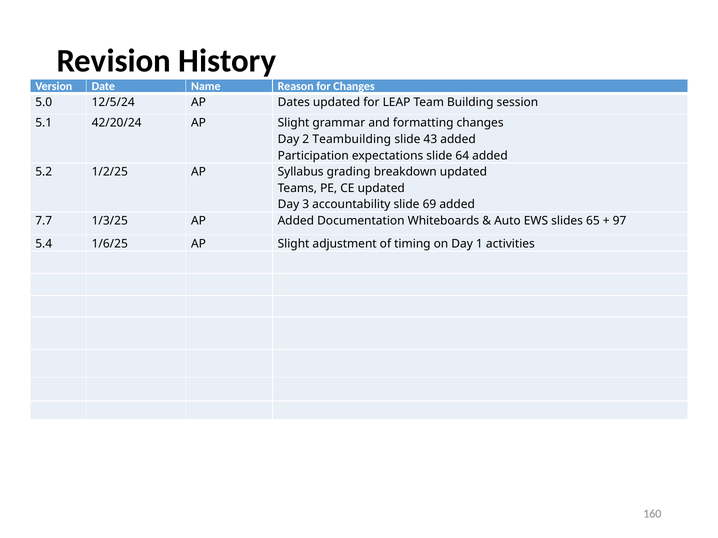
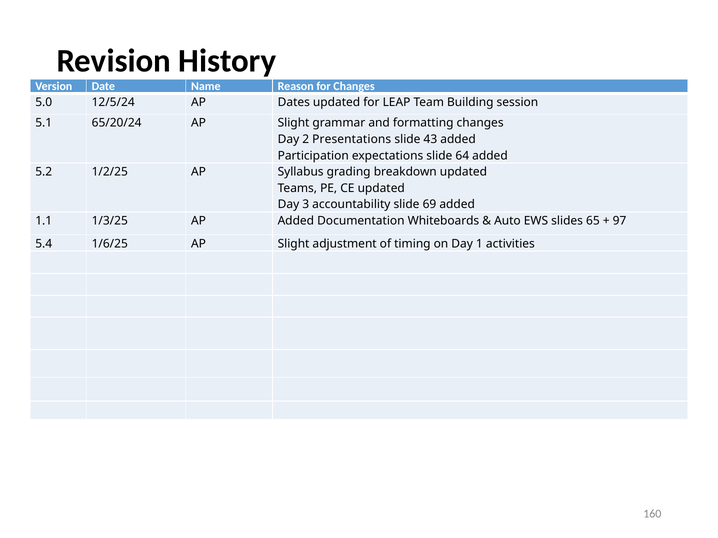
42/20/24: 42/20/24 -> 65/20/24 (117, 123)
Teambuilding: Teambuilding -> Presentations (352, 139)
7.7: 7.7 -> 1.1 (44, 221)
